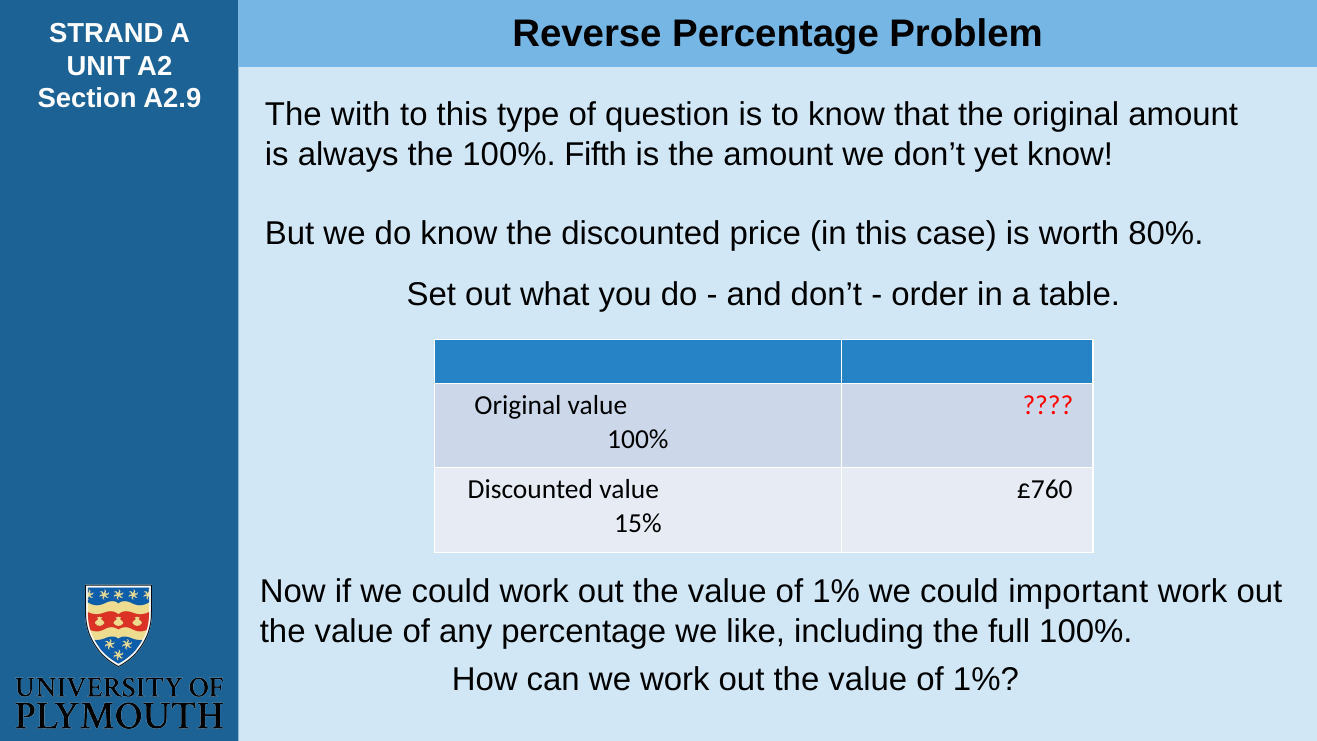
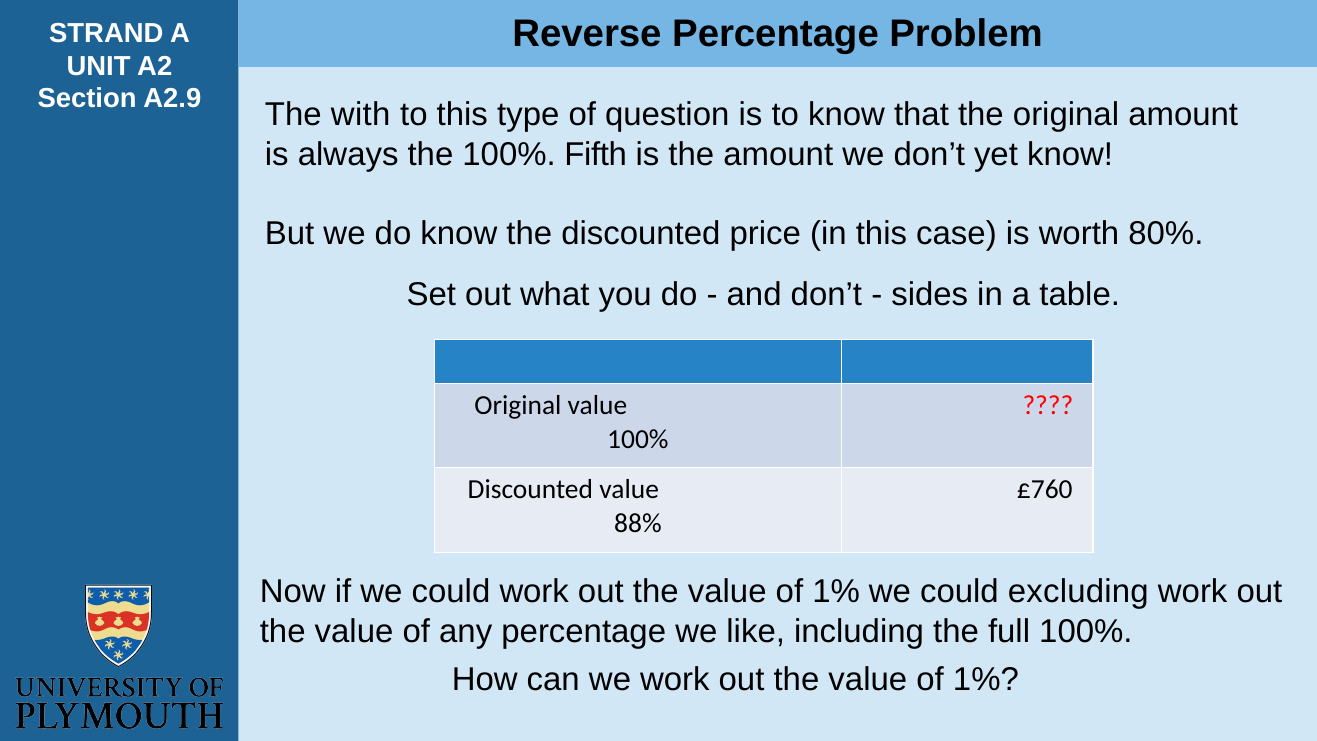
order: order -> sides (930, 294)
15%: 15% -> 88% (638, 523)
important: important -> excluding (1078, 592)
